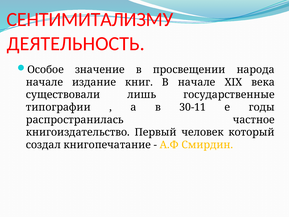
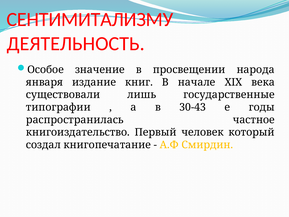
начале: начале -> января (44, 82)
30-11: 30-11 -> 30-43 (193, 107)
